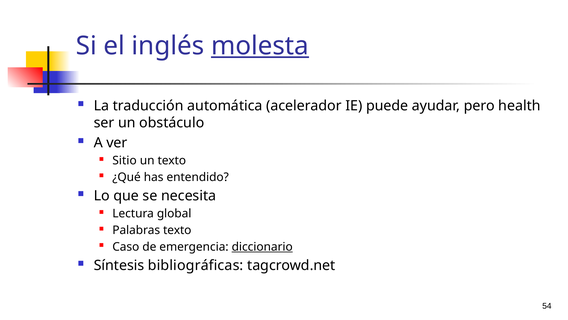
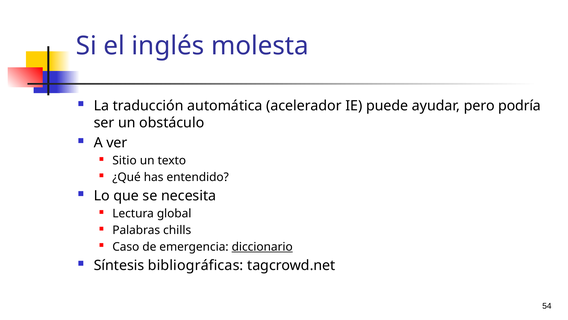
molesta underline: present -> none (260, 46)
health: health -> podría (520, 106)
Palabras texto: texto -> chills (177, 230)
